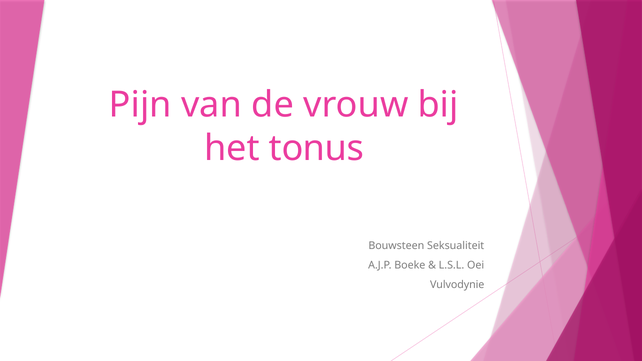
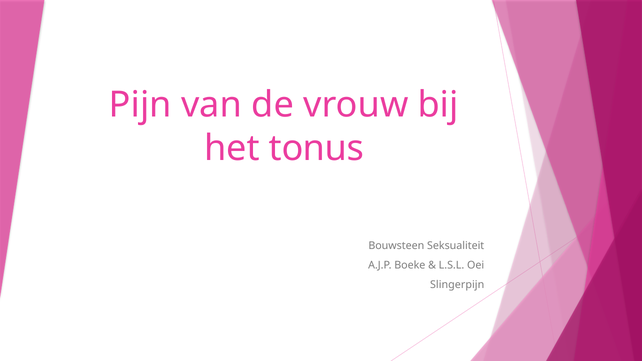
Vulvodynie: Vulvodynie -> Slingerpijn (457, 285)
